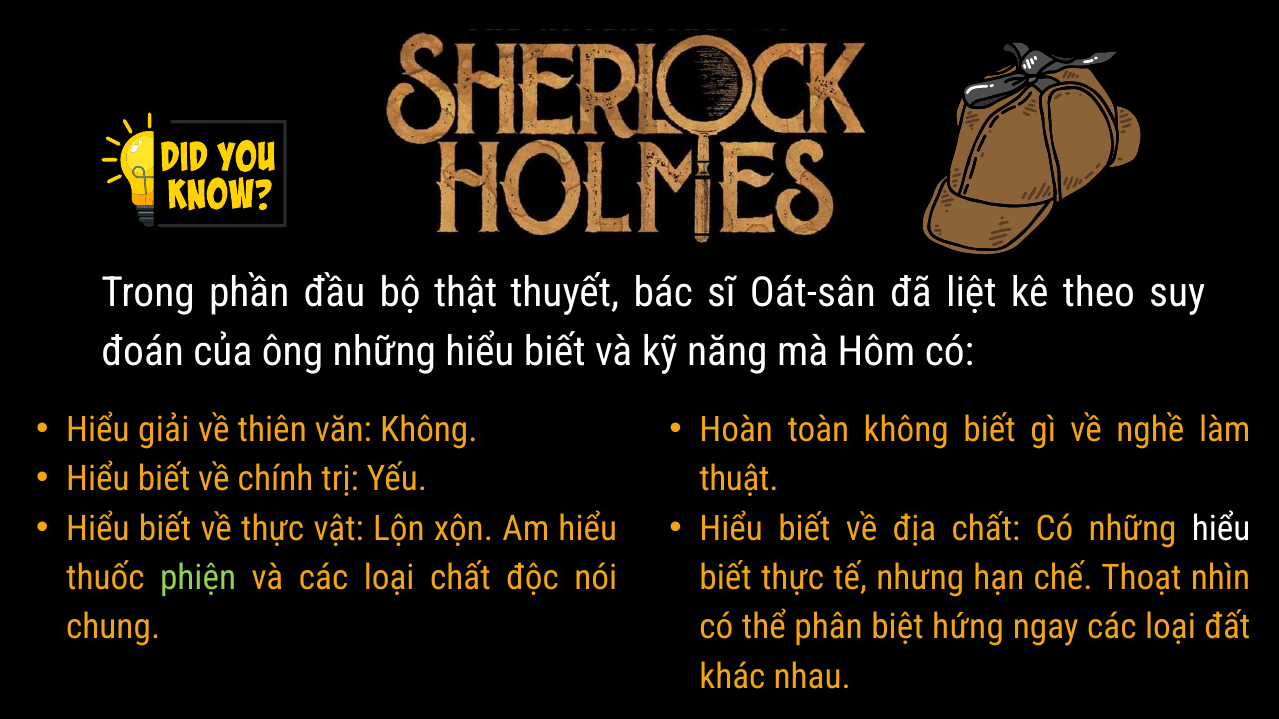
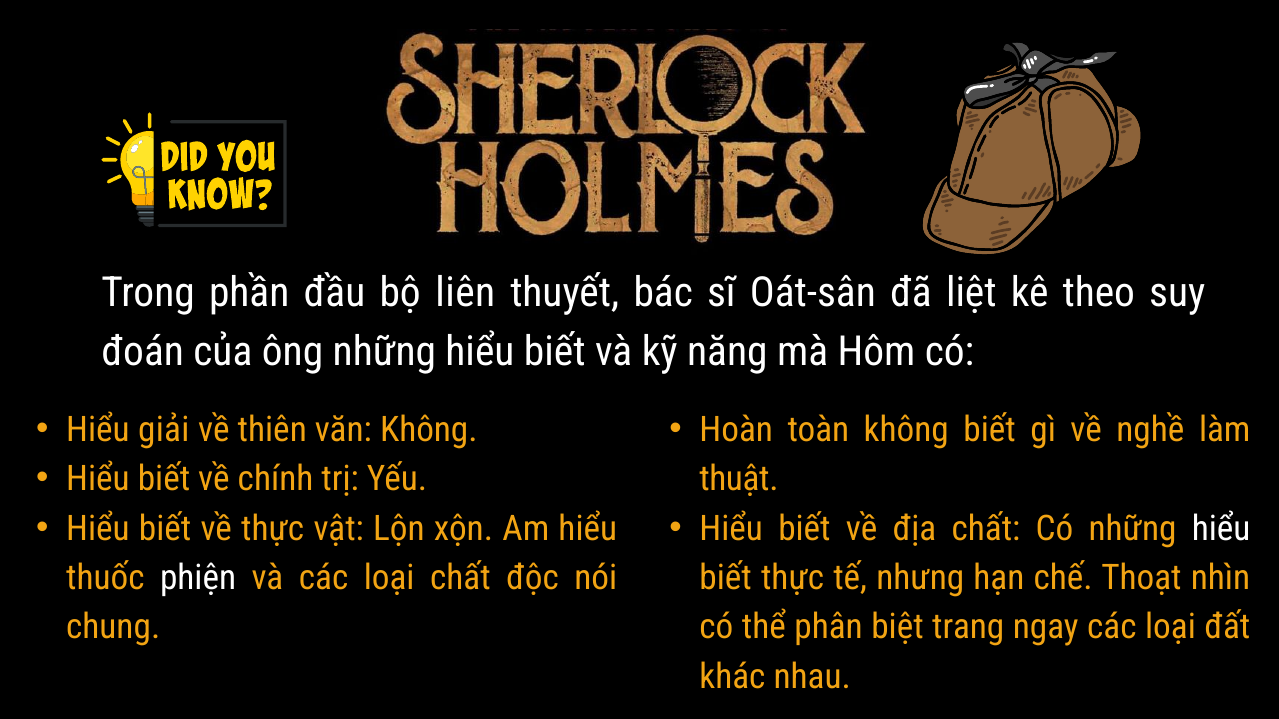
thật: thật -> liên (465, 293)
phiện colour: light green -> white (198, 578)
hứng: hứng -> trang (968, 628)
